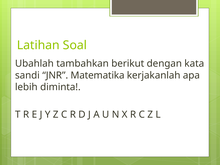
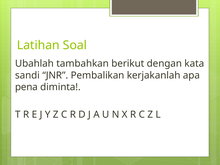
Matematika: Matematika -> Pembalikan (98, 75)
lebih: lebih -> pena (26, 87)
